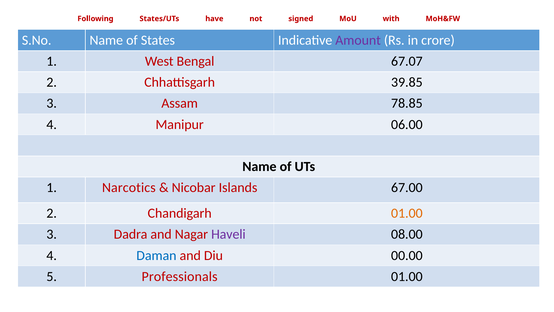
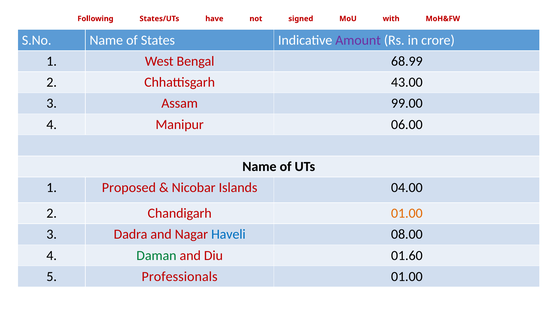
67.07: 67.07 -> 68.99 (407, 61)
39.85: 39.85 -> 43.00 (407, 82)
78.85: 78.85 -> 99.00 (407, 103)
Narcotics: Narcotics -> Proposed (129, 187)
67.00: 67.00 -> 04.00 (407, 187)
Haveli colour: purple -> blue (228, 234)
Daman colour: blue -> green (156, 255)
00.00: 00.00 -> 01.60 (407, 255)
